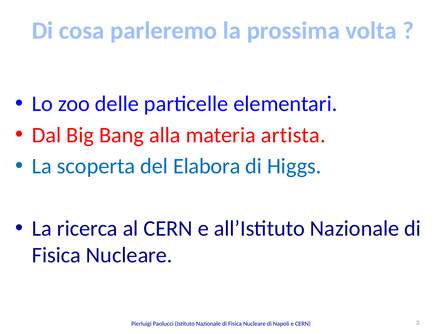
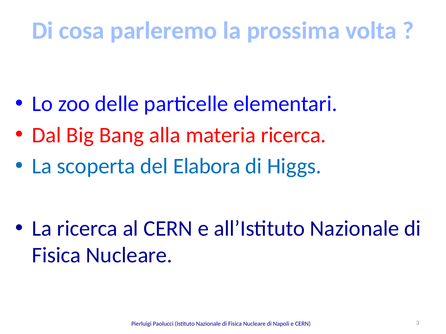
materia artista: artista -> ricerca (294, 135)
